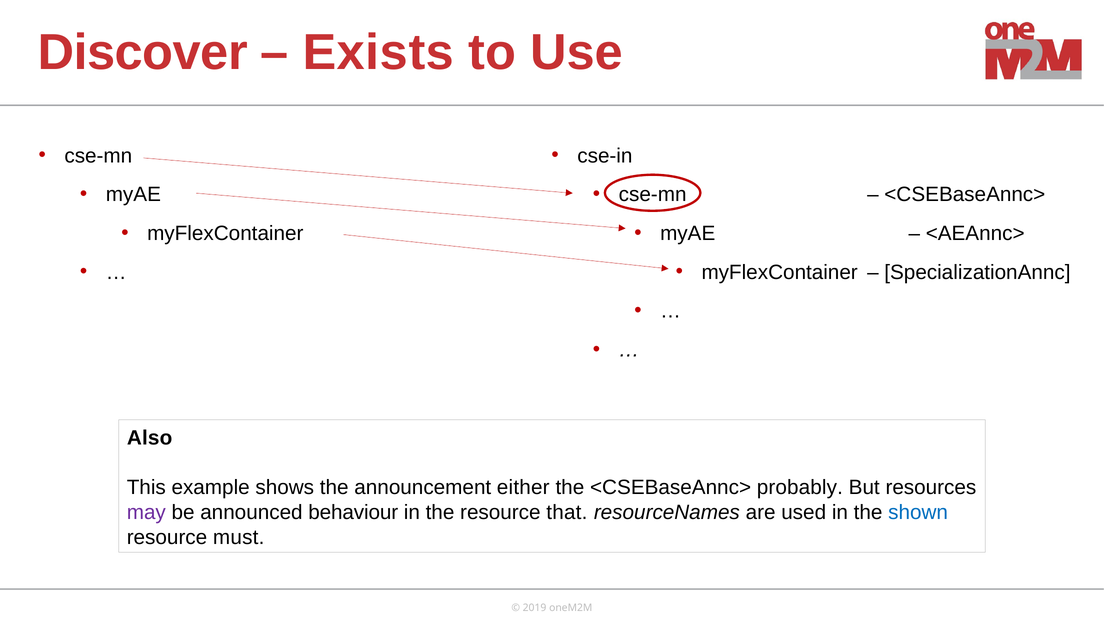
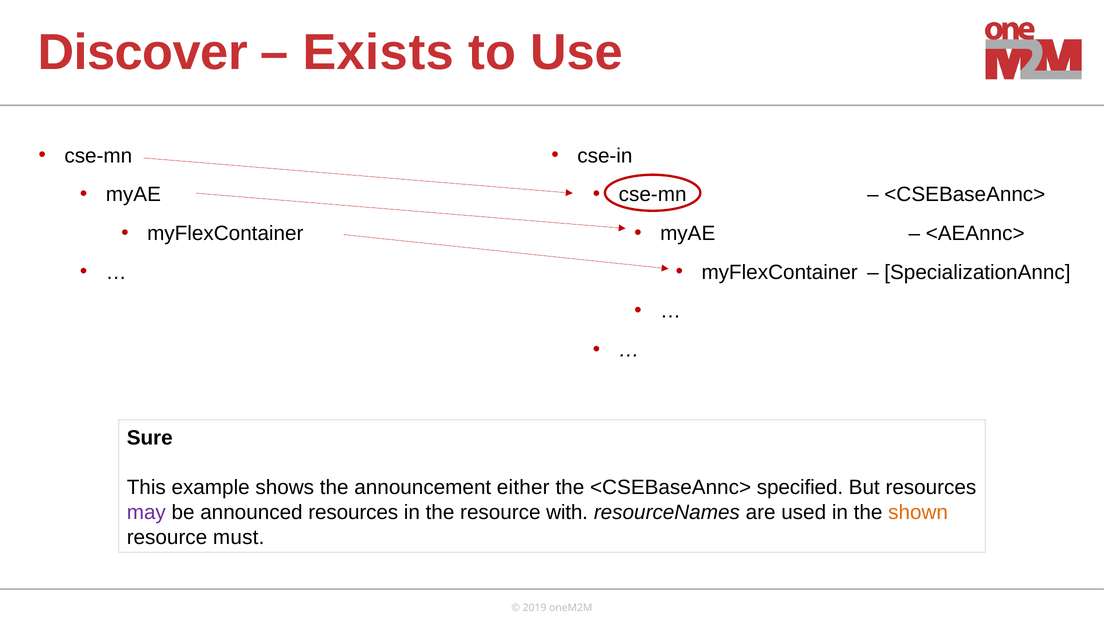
Also: Also -> Sure (150, 438)
probably: probably -> specified (800, 488)
announced behaviour: behaviour -> resources (353, 512)
that: that -> with (567, 512)
shown colour: blue -> orange (918, 512)
